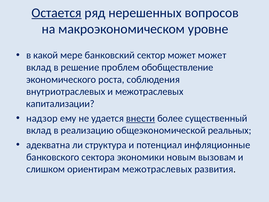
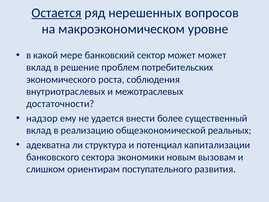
обобществление: обобществление -> потребительских (177, 67)
капитализации: капитализации -> достаточности (60, 104)
внести underline: present -> none (141, 118)
инфляционные: инфляционные -> капитализации (217, 145)
ориентирам межотраслевых: межотраслевых -> поступательного (157, 169)
